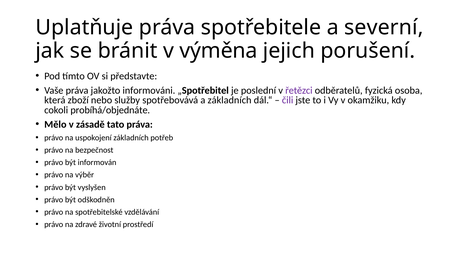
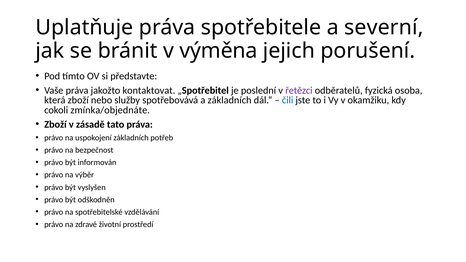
informováni: informováni -> kontaktovat (149, 90)
čili colour: purple -> blue (288, 100)
probíhá/objednáte: probíhá/objednáte -> zmínka/objednáte (110, 110)
Mělo: Mělo -> Zboží (55, 124)
